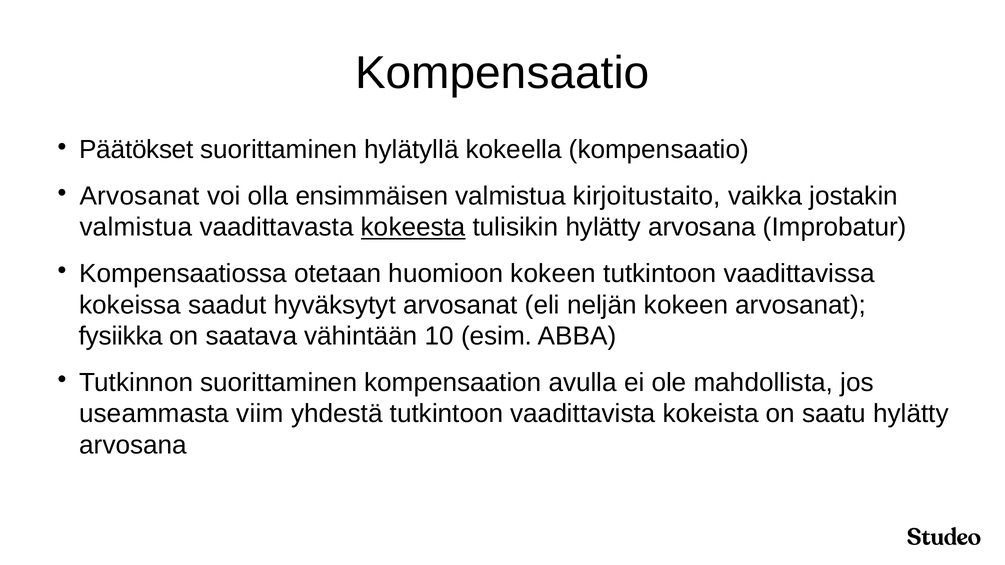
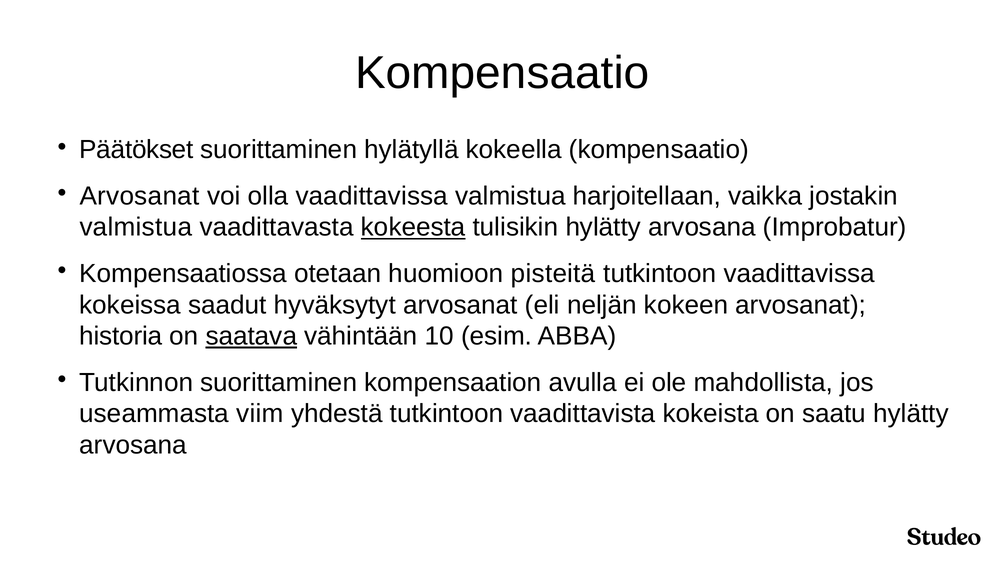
olla ensimmäisen: ensimmäisen -> vaadittavissa (372, 196)
kirjoitustaito: kirjoitustaito -> harjoitellaan (647, 196)
huomioon kokeen: kokeen -> pisteitä (553, 274)
fysiikka: fysiikka -> historia (121, 336)
saatava underline: none -> present (251, 336)
